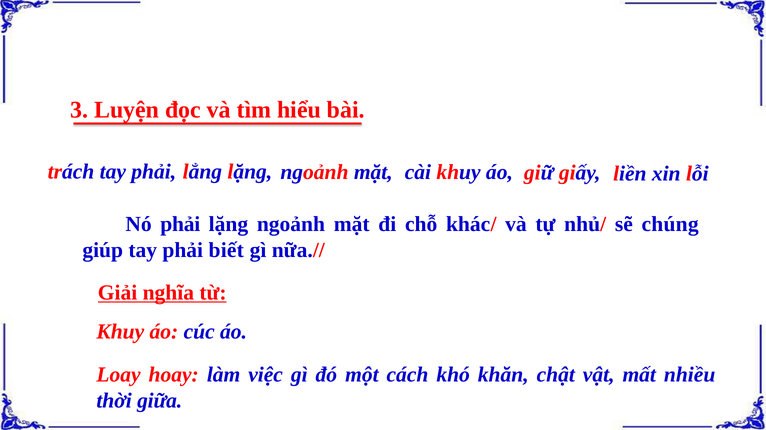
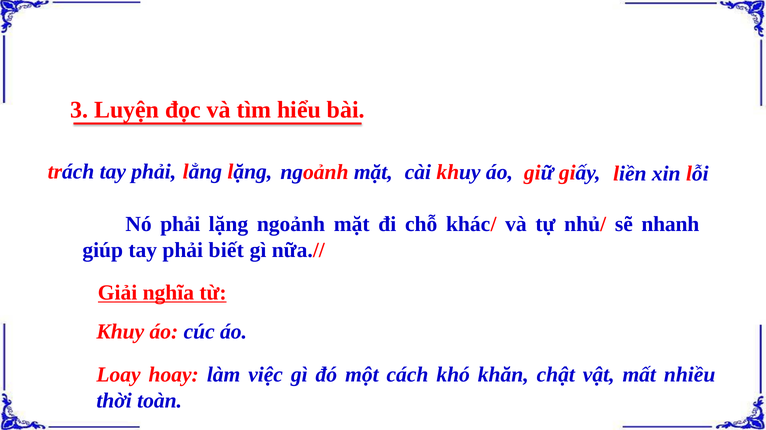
chúng: chúng -> nhanh (670, 225)
giữa: giữa -> toàn (160, 401)
